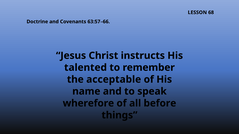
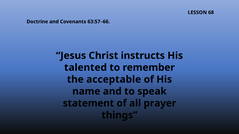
wherefore: wherefore -> statement (88, 104)
before: before -> prayer (160, 104)
